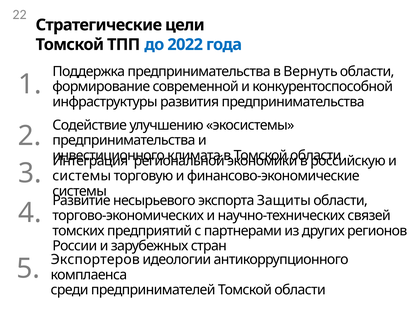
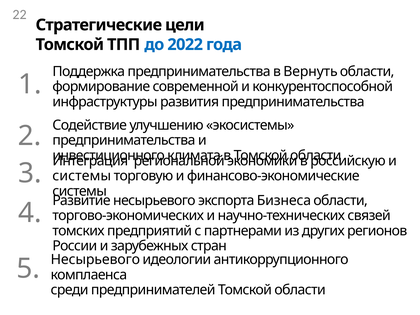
Защиты: Защиты -> Бизнеса (284, 201)
Экспортеров: Экспортеров -> Несырьевого (95, 260)
